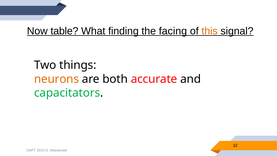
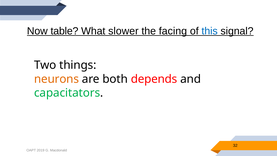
finding: finding -> slower (123, 31)
this colour: orange -> blue (210, 31)
accurate: accurate -> depends (154, 79)
